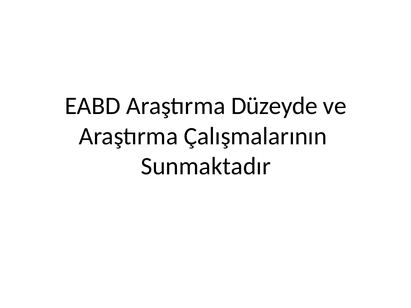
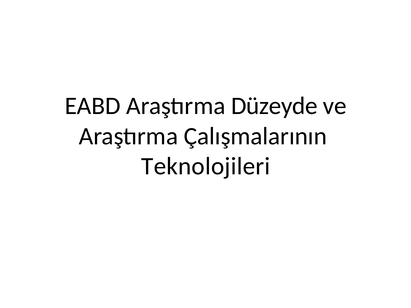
Sunmaktadır: Sunmaktadır -> Teknolojileri (206, 166)
